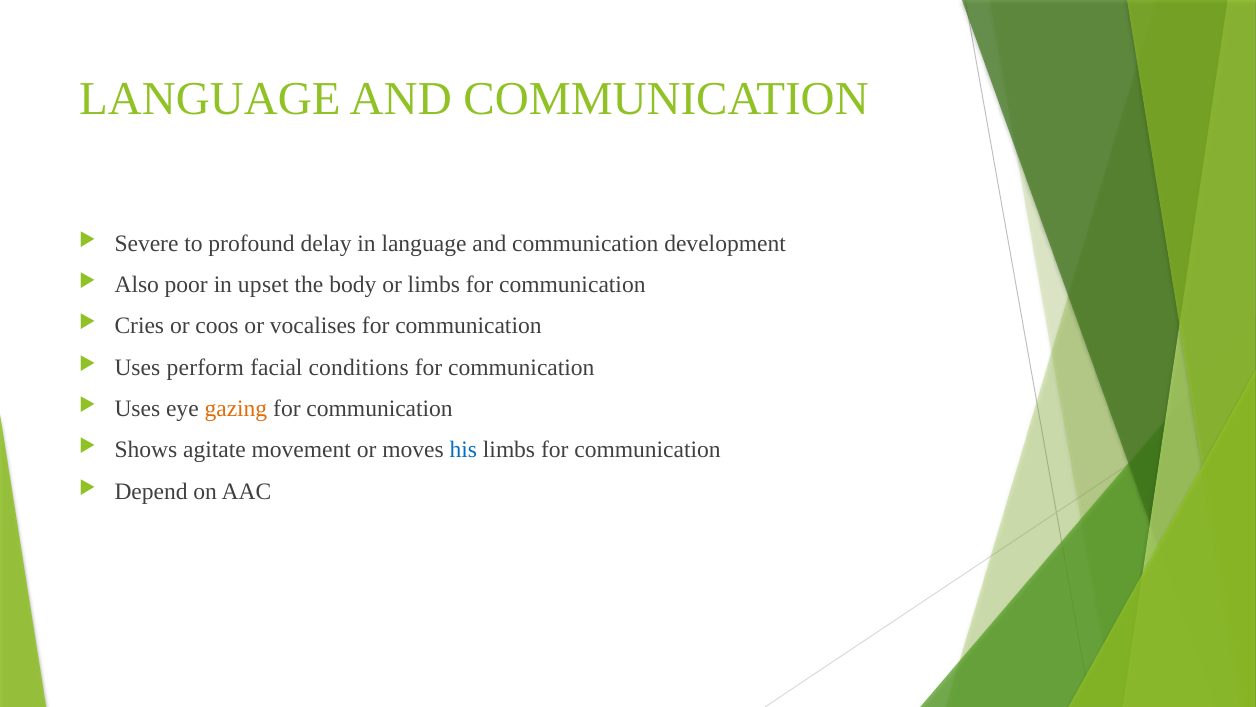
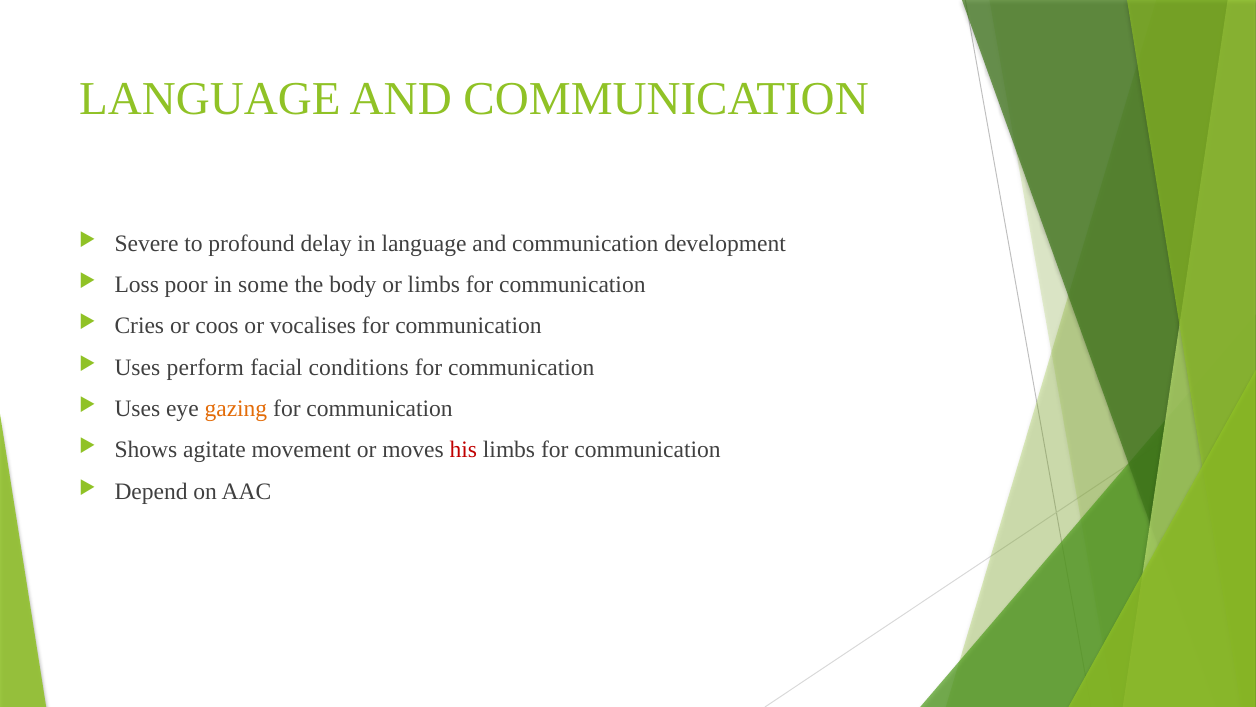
Also: Also -> Loss (137, 284)
upset: upset -> some (263, 284)
his colour: blue -> red (463, 450)
